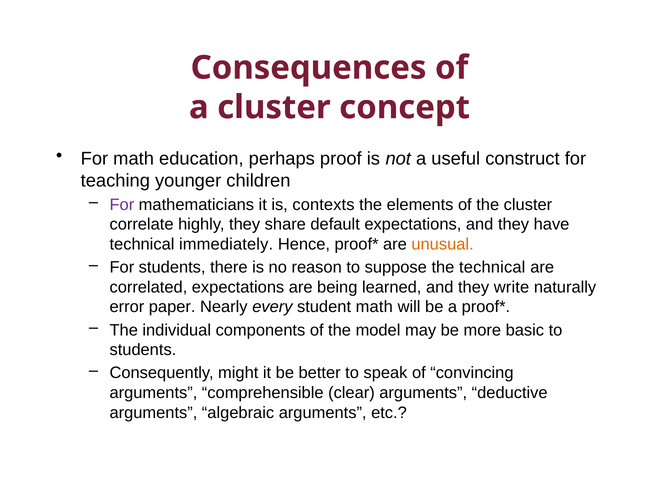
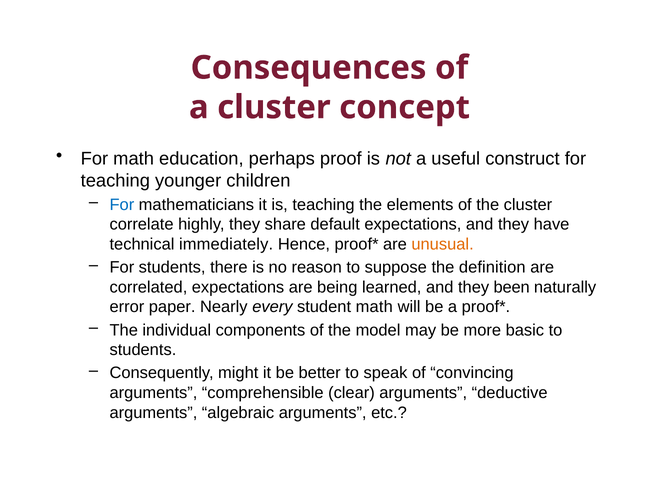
For colour: purple -> blue (122, 204)
is contexts: contexts -> teaching (324, 204)
the technical: technical -> definition (492, 267)
write: write -> been (512, 287)
